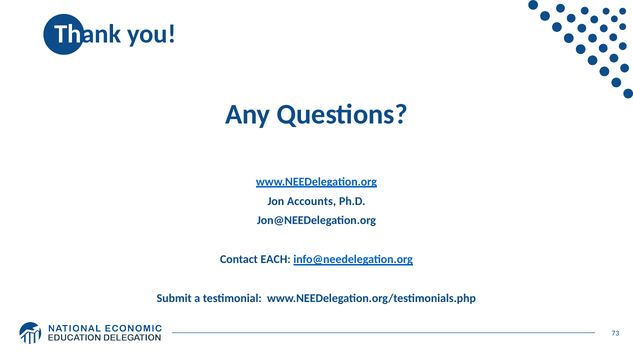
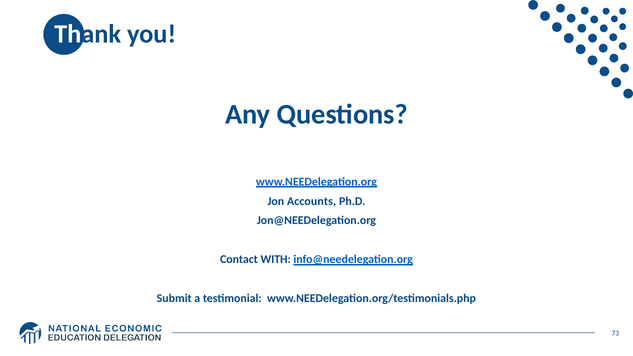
EACH: EACH -> WITH (276, 260)
